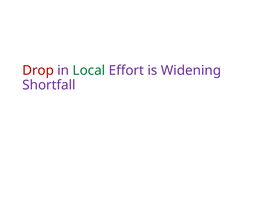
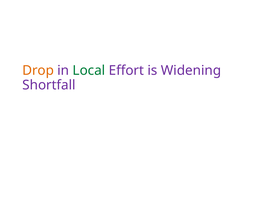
Drop colour: red -> orange (38, 70)
